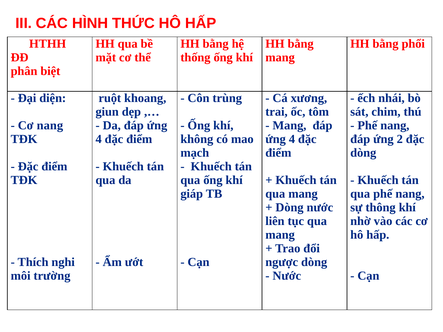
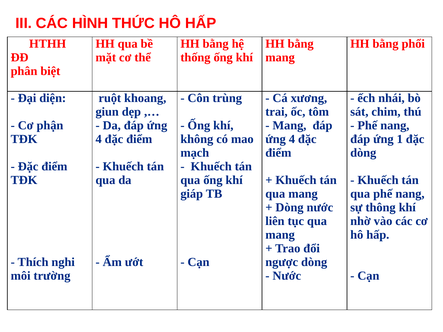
Cơ nang: nang -> phận (50, 126)
2: 2 -> 1 (400, 139)
